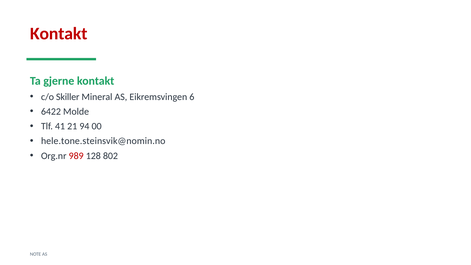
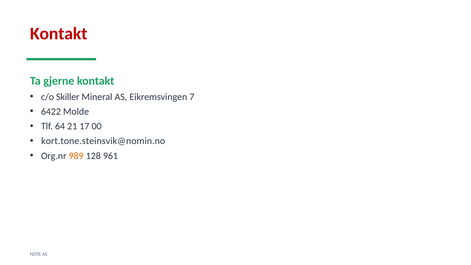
6: 6 -> 7 (192, 97)
41: 41 -> 64 (60, 126)
94: 94 -> 17 (84, 126)
hele.tone.steinsvik@nomin.no: hele.tone.steinsvik@nomin.no -> kort.tone.steinsvik@nomin.no (103, 141)
989 colour: red -> orange (76, 156)
802: 802 -> 961 (110, 156)
